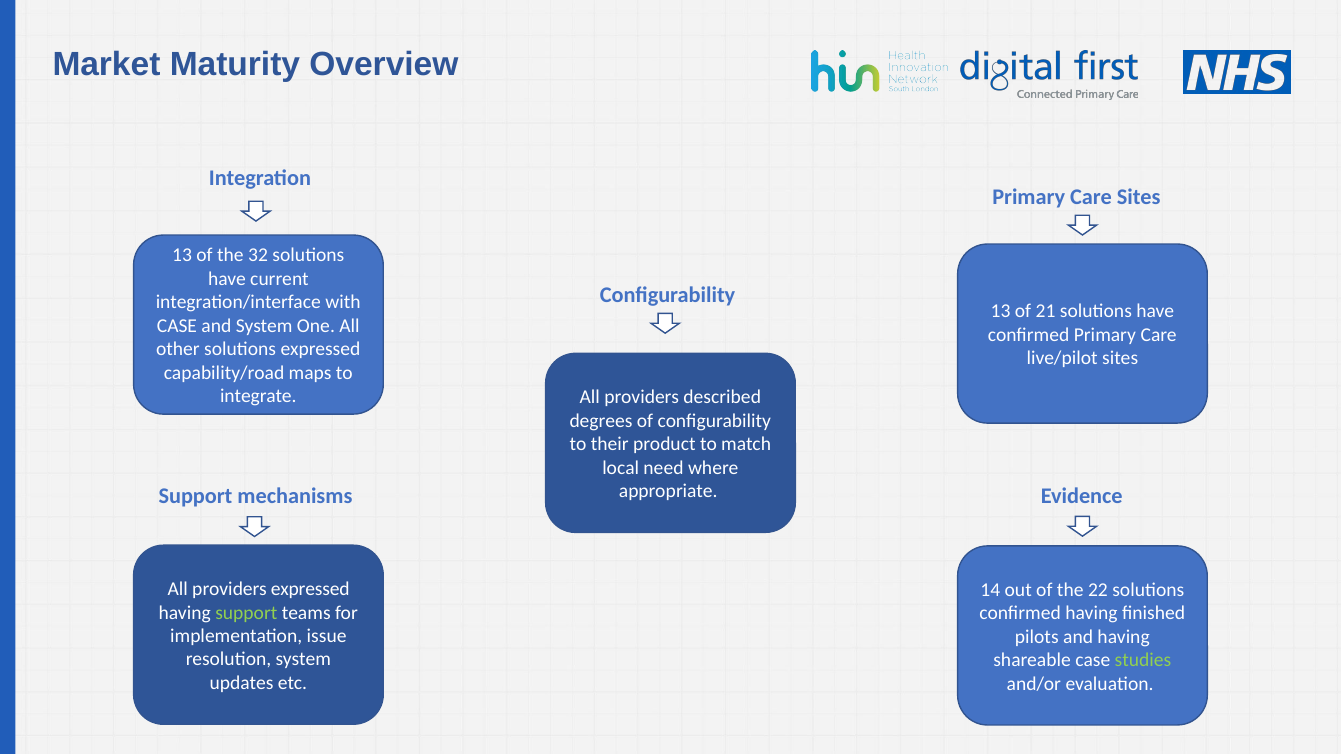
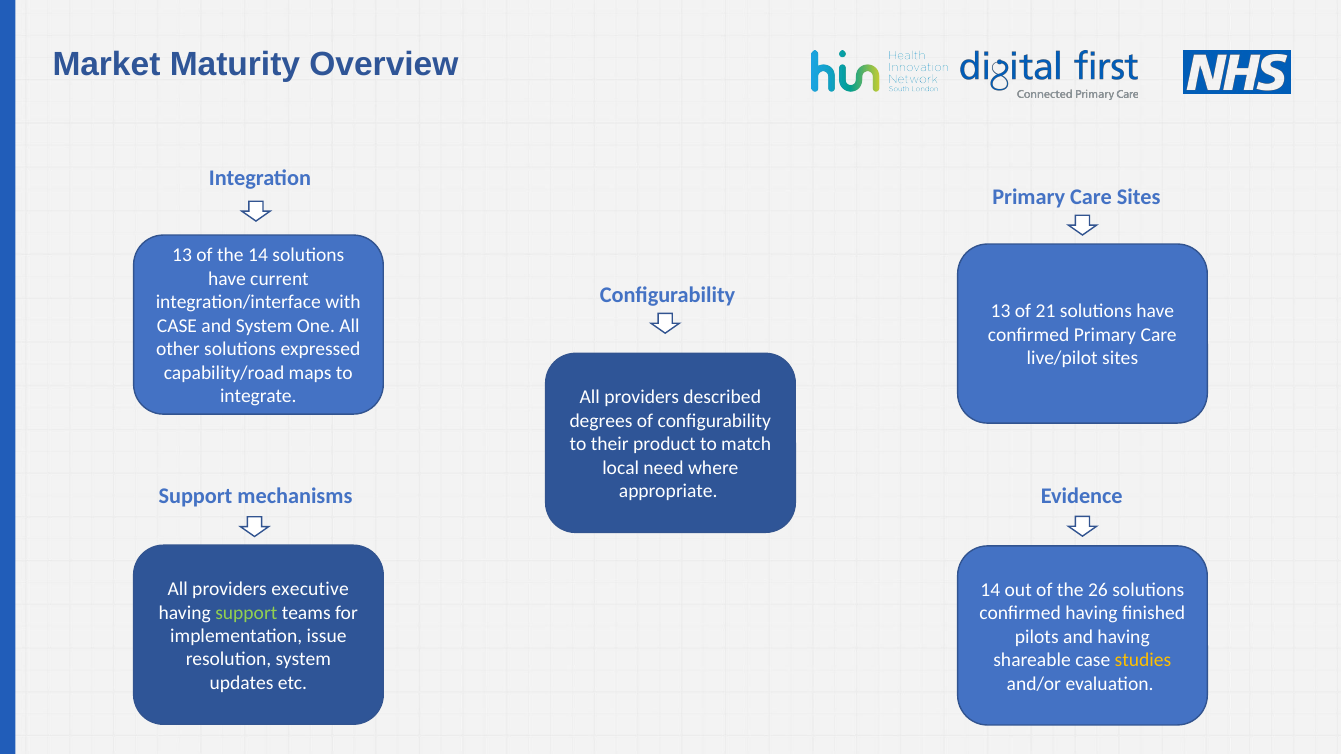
the 32: 32 -> 14 (258, 256)
providers expressed: expressed -> executive (310, 589)
22: 22 -> 26 (1098, 590)
studies colour: light green -> yellow (1143, 661)
